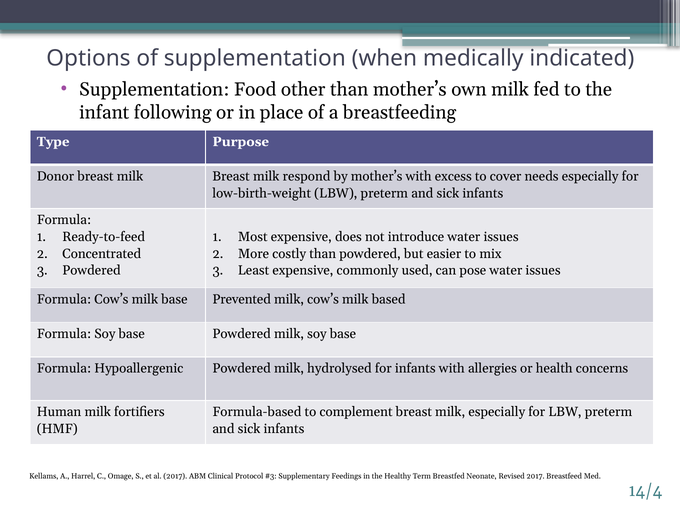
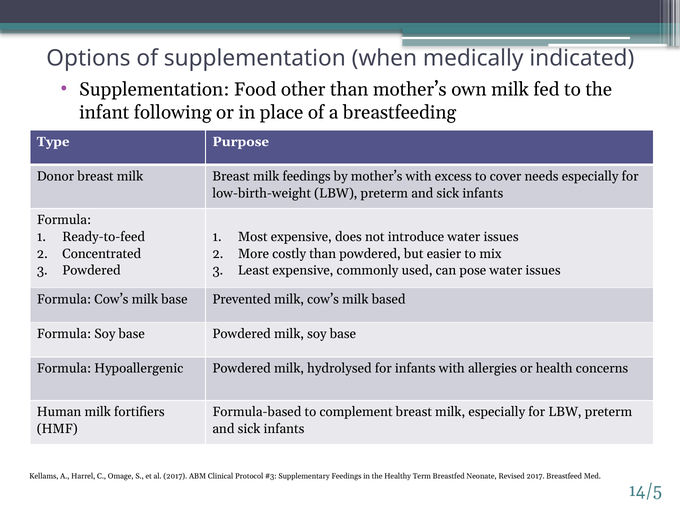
milk respond: respond -> feedings (307, 176)
14/4: 14/4 -> 14/5 (645, 491)
